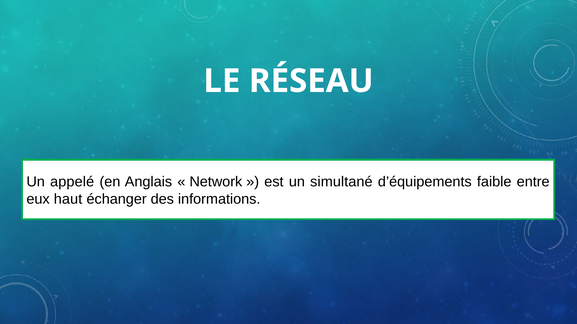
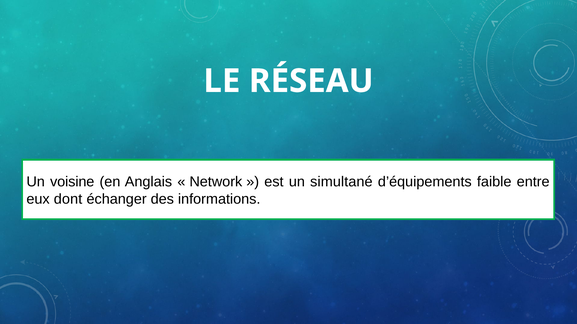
appelé: appelé -> voisine (72, 182)
haut: haut -> dont (68, 199)
